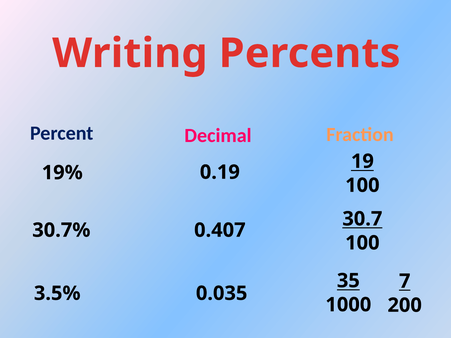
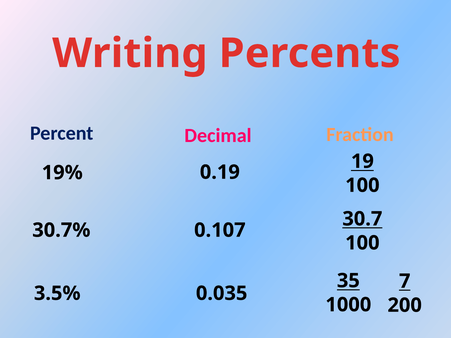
0.407: 0.407 -> 0.107 (220, 230)
